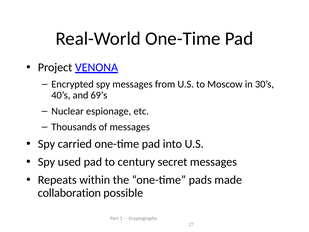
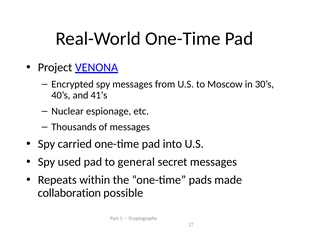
69’s: 69’s -> 41’s (99, 95)
century: century -> general (136, 162)
